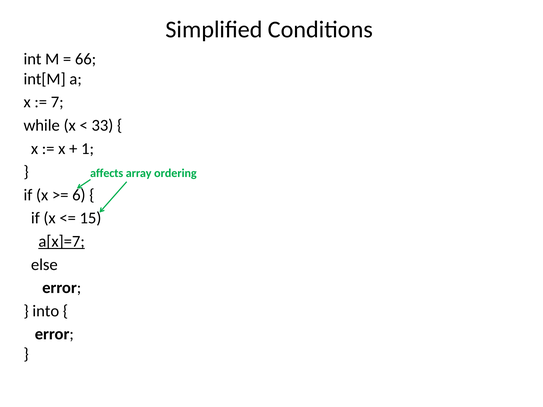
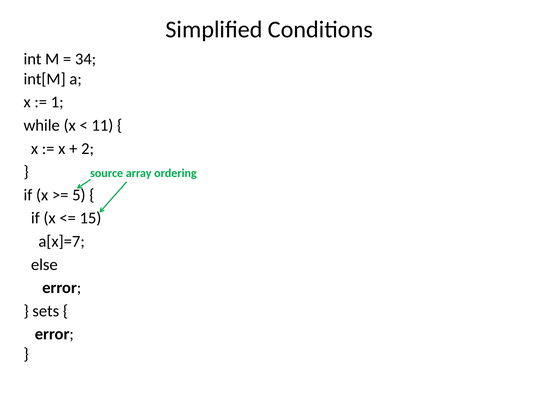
66: 66 -> 34 (86, 59)
7: 7 -> 1 (57, 102)
33: 33 -> 11 (102, 125)
1: 1 -> 2 (88, 149)
affects: affects -> source (107, 173)
6: 6 -> 5 (79, 195)
a[x]=7 underline: present -> none (62, 242)
into: into -> sets (46, 311)
